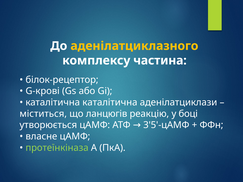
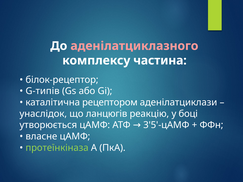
аденілатциклазного colour: yellow -> pink (134, 46)
G-крові: G-крові -> G-типів (43, 91)
каталітична каталітична: каталітична -> рецептором (110, 103)
міститься: міститься -> унаслідок (43, 114)
